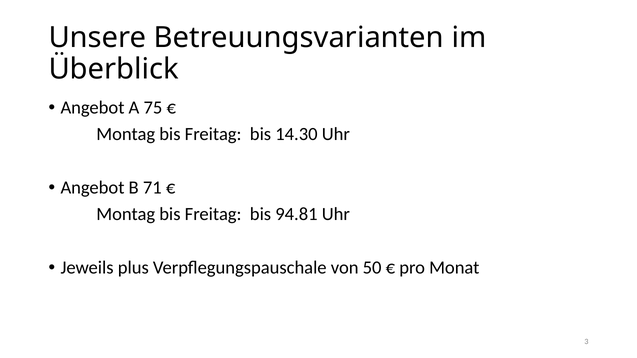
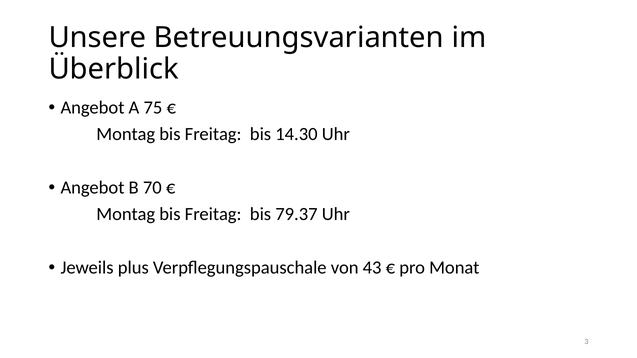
71: 71 -> 70 (152, 188)
94.81: 94.81 -> 79.37 (296, 215)
50: 50 -> 43 (372, 268)
